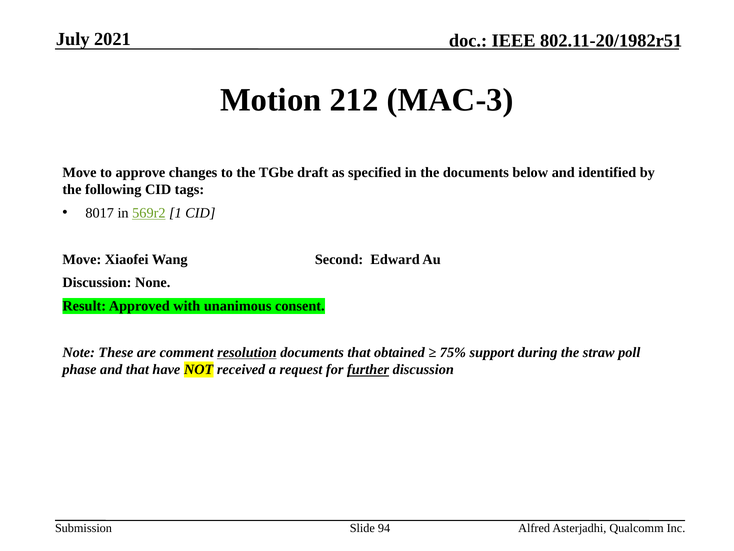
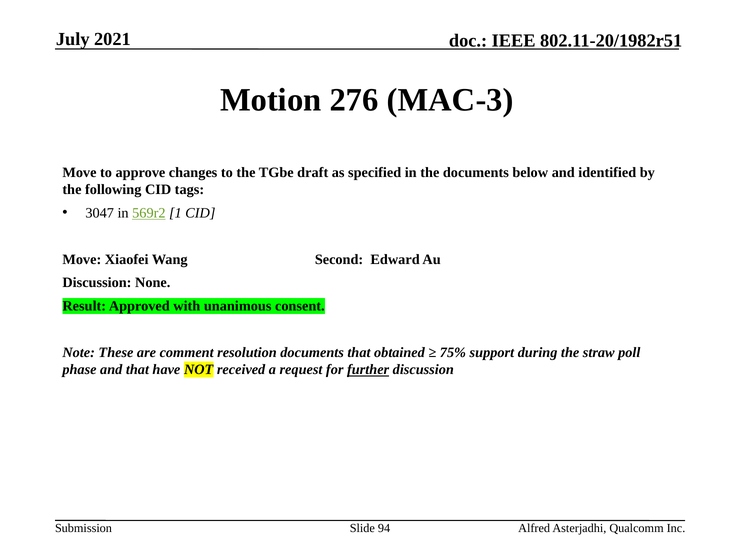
212: 212 -> 276 (354, 100)
8017: 8017 -> 3047 (100, 213)
resolution underline: present -> none (247, 352)
